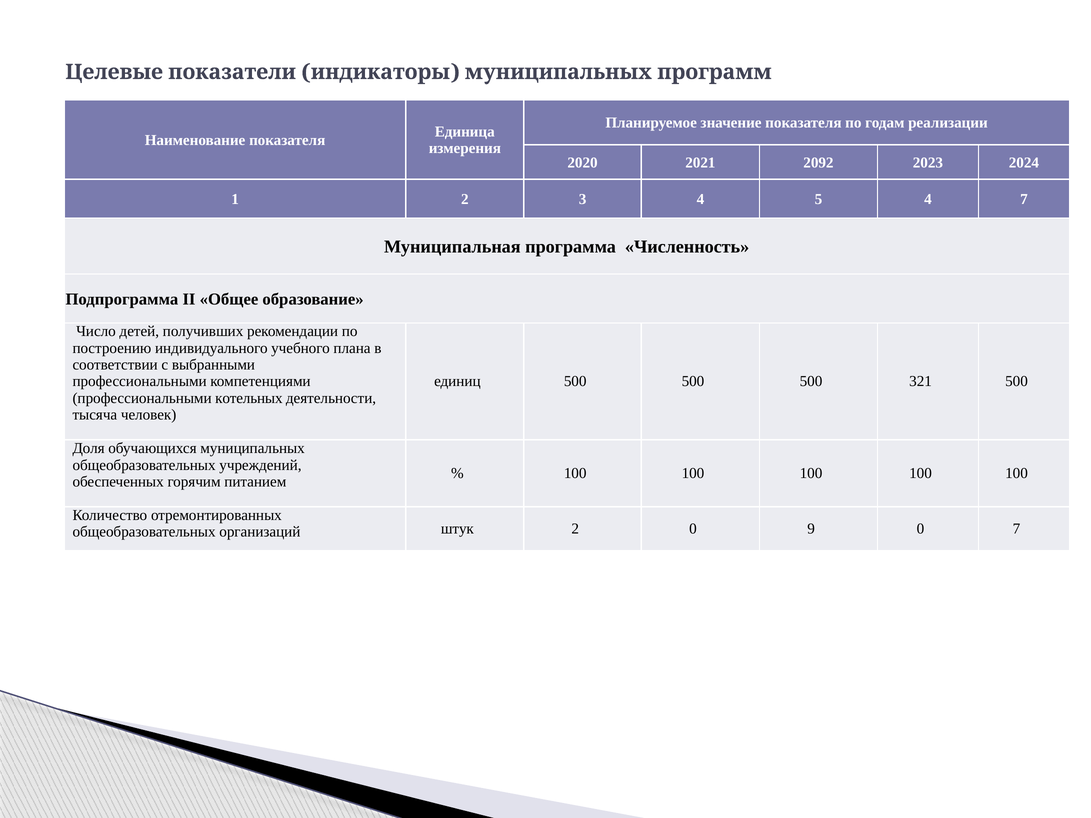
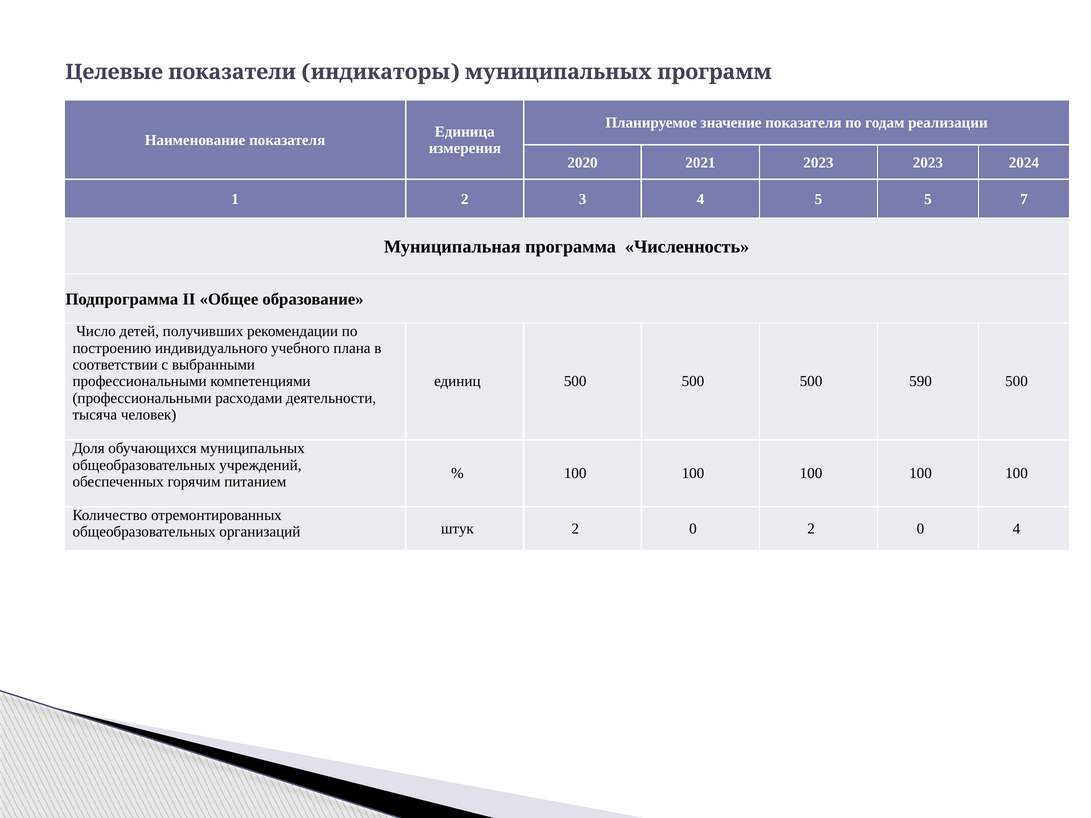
2021 2092: 2092 -> 2023 (818, 163)
5 4: 4 -> 5 (928, 199)
321: 321 -> 590 (921, 382)
котельных: котельных -> расходами (249, 398)
0 9: 9 -> 2 (811, 529)
0 7: 7 -> 4 (1017, 529)
